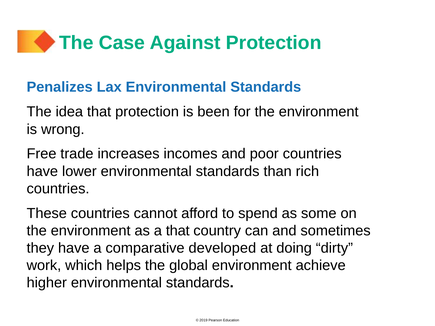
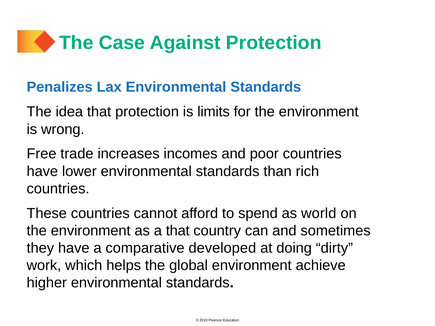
been: been -> limits (214, 112)
some: some -> world (319, 213)
